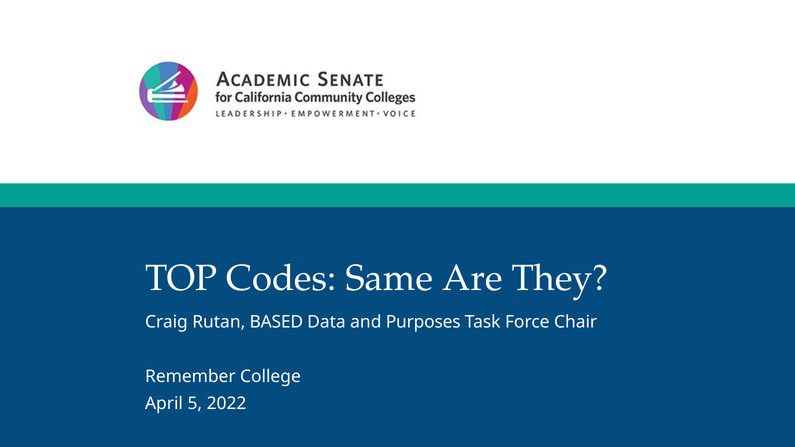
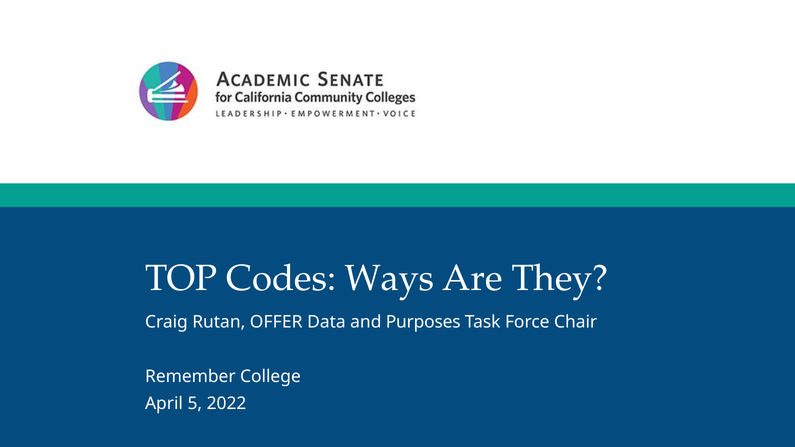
Same: Same -> Ways (390, 279)
BASED: BASED -> OFFER (276, 322)
